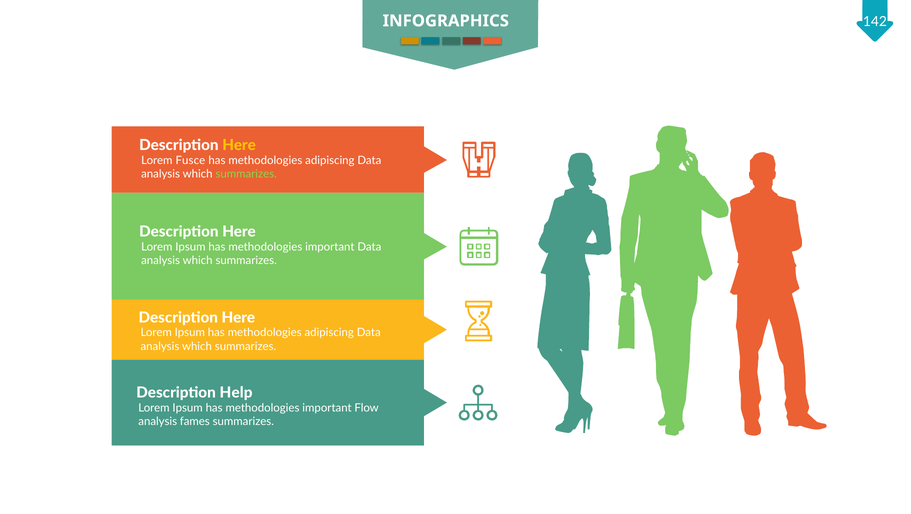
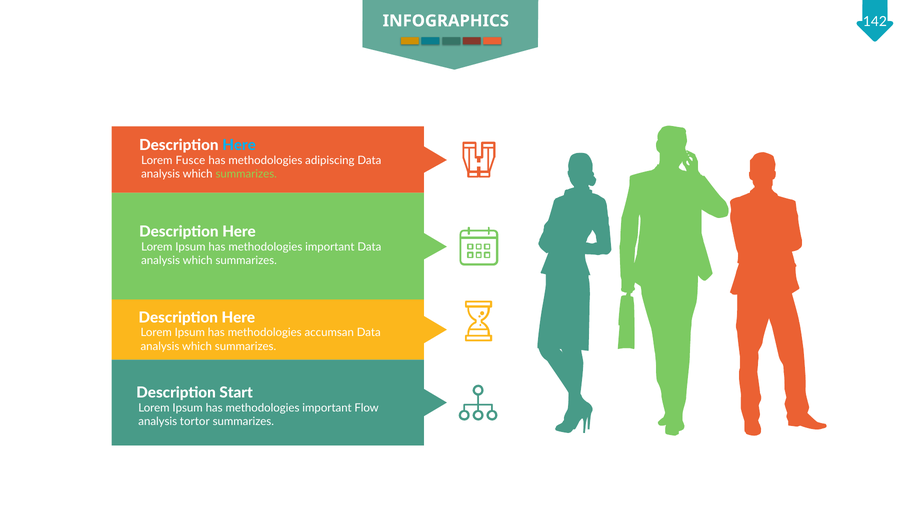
Here colour: yellow -> light blue (239, 145)
Ipsum has methodologies adipiscing: adipiscing -> accumsan (329, 333)
Help: Help -> Start (236, 392)
fames: fames -> tortor (195, 421)
